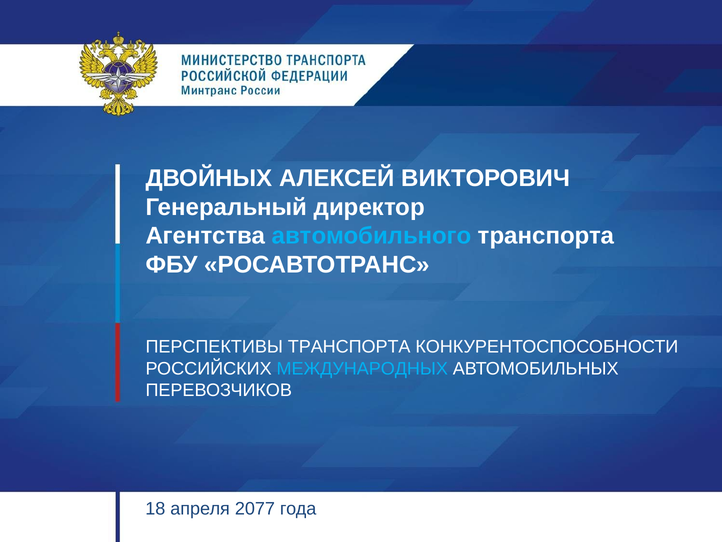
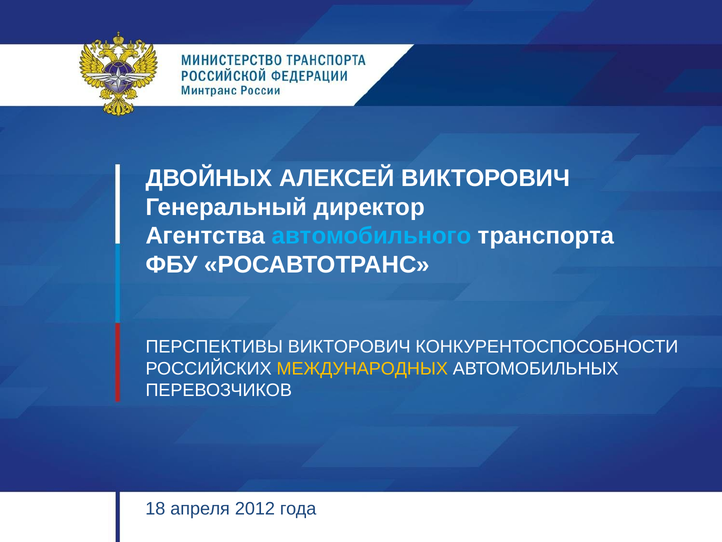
ПЕРСПЕКТИВЫ ТРАНСПОРТА: ТРАНСПОРТА -> ВИКТОРОВИЧ (349, 347)
МЕЖДУНАРОДНЫХ colour: light blue -> yellow (362, 368)
2077: 2077 -> 2012 (255, 508)
